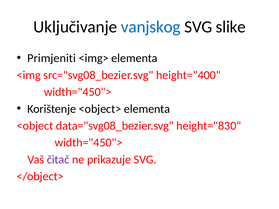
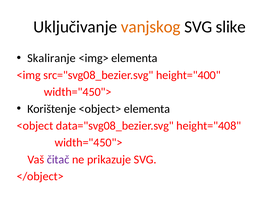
vanjskog colour: blue -> orange (151, 27)
Primjeniti: Primjeniti -> Skaliranje (52, 58)
height="830: height="830 -> height="408 (209, 126)
